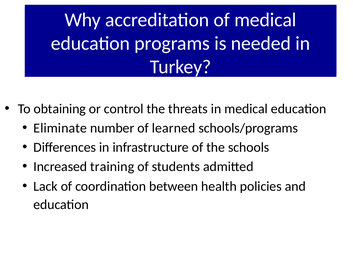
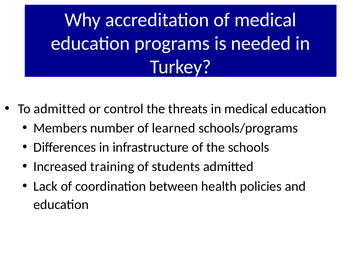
To obtaining: obtaining -> admitted (60, 109)
Eliminate: Eliminate -> Members (60, 128)
